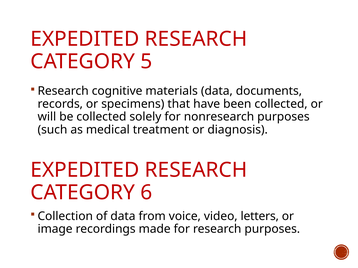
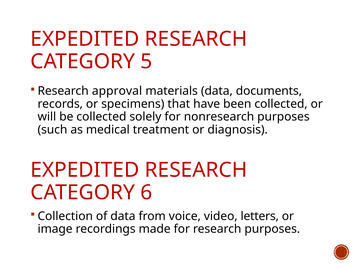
cognitive: cognitive -> approval (117, 91)
